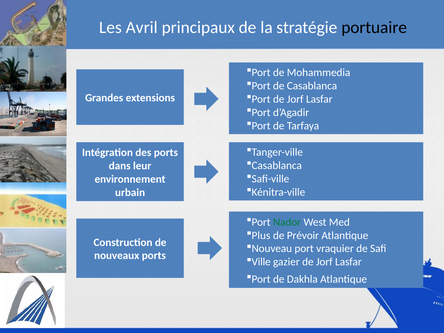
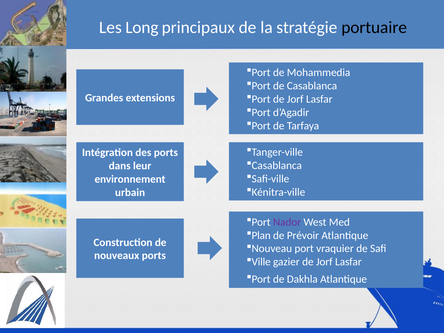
Avril: Avril -> Long (142, 28)
Nador colour: green -> purple (287, 222)
Plus: Plus -> Plan (261, 235)
